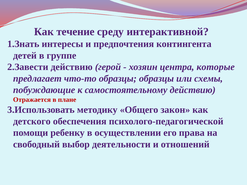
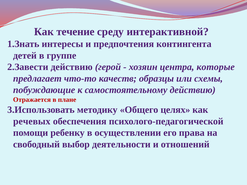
что-то образцы: образцы -> качеств (118, 79)
закон: закон -> целях (175, 110)
детского: детского -> речевых (32, 121)
